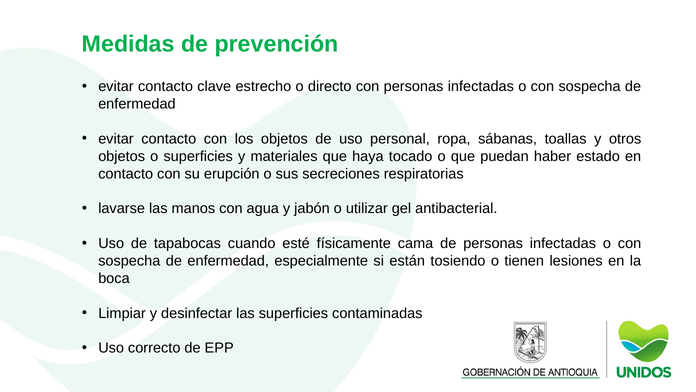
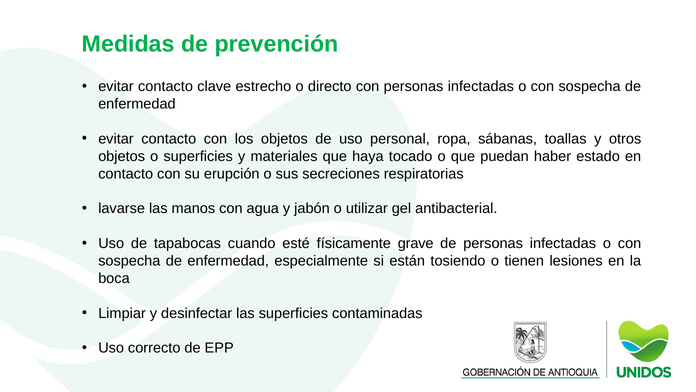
cama: cama -> grave (416, 243)
